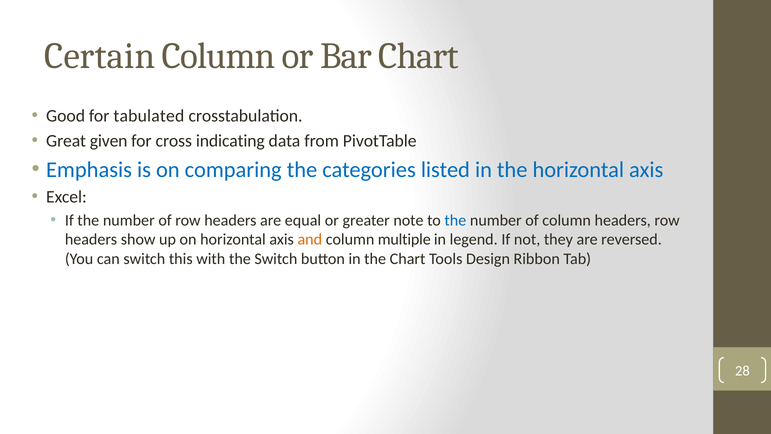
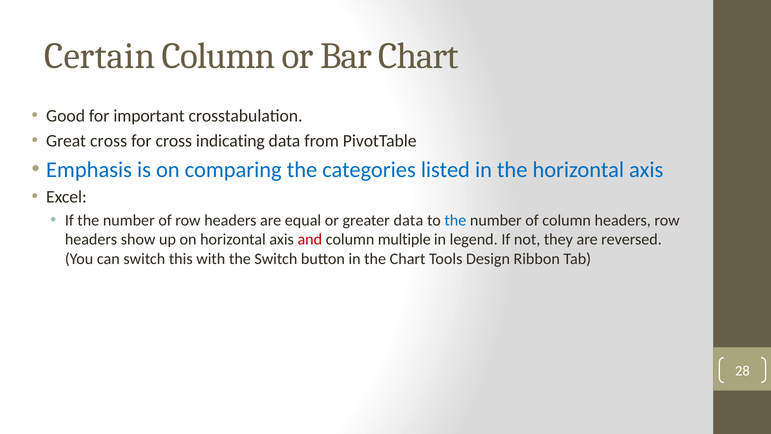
tabulated: tabulated -> important (149, 116)
Great given: given -> cross (109, 141)
greater note: note -> data (408, 220)
and colour: orange -> red (310, 239)
